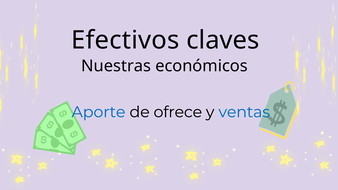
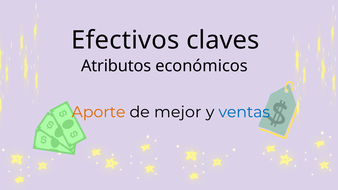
Nuestras: Nuestras -> Atributos (116, 66)
Aporte colour: blue -> orange (99, 112)
ofrece: ofrece -> mejor (178, 112)
